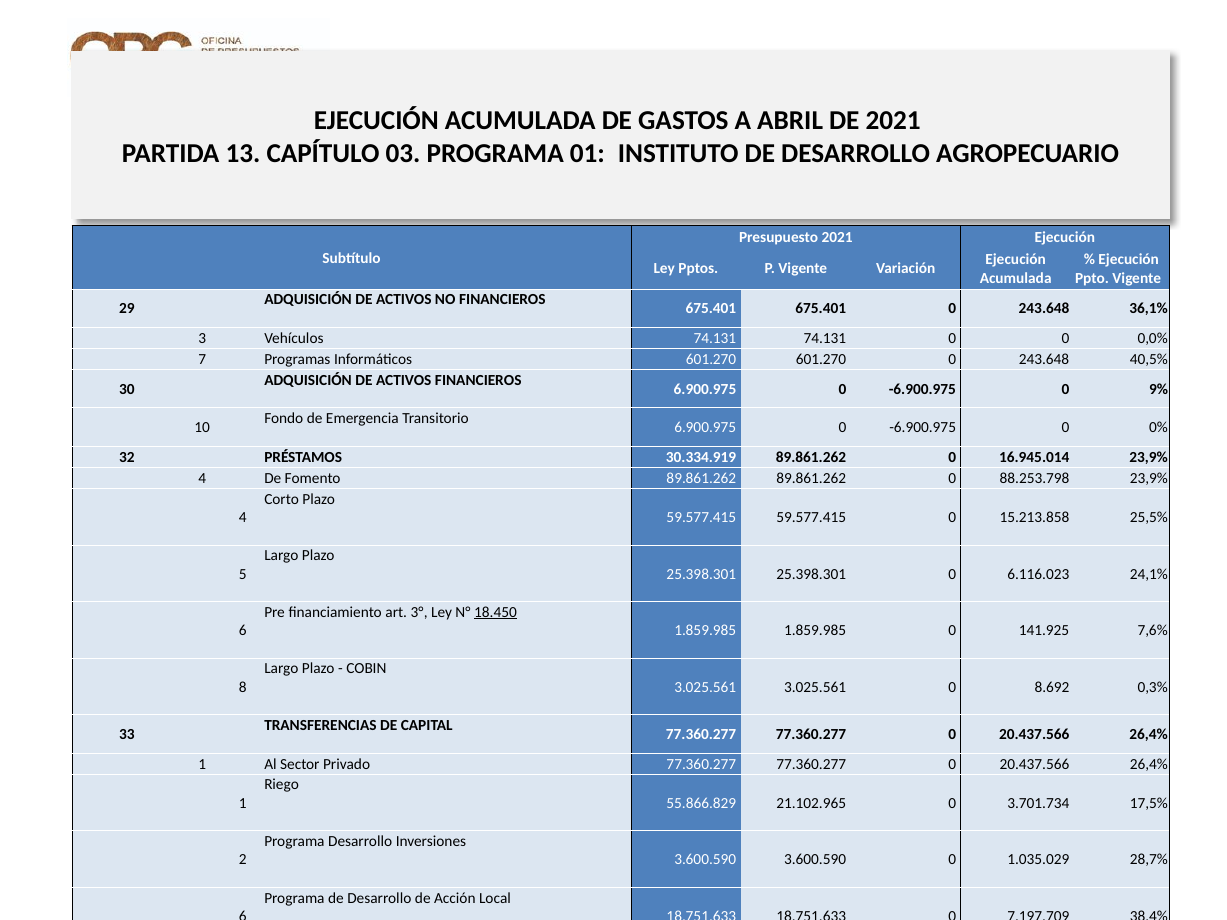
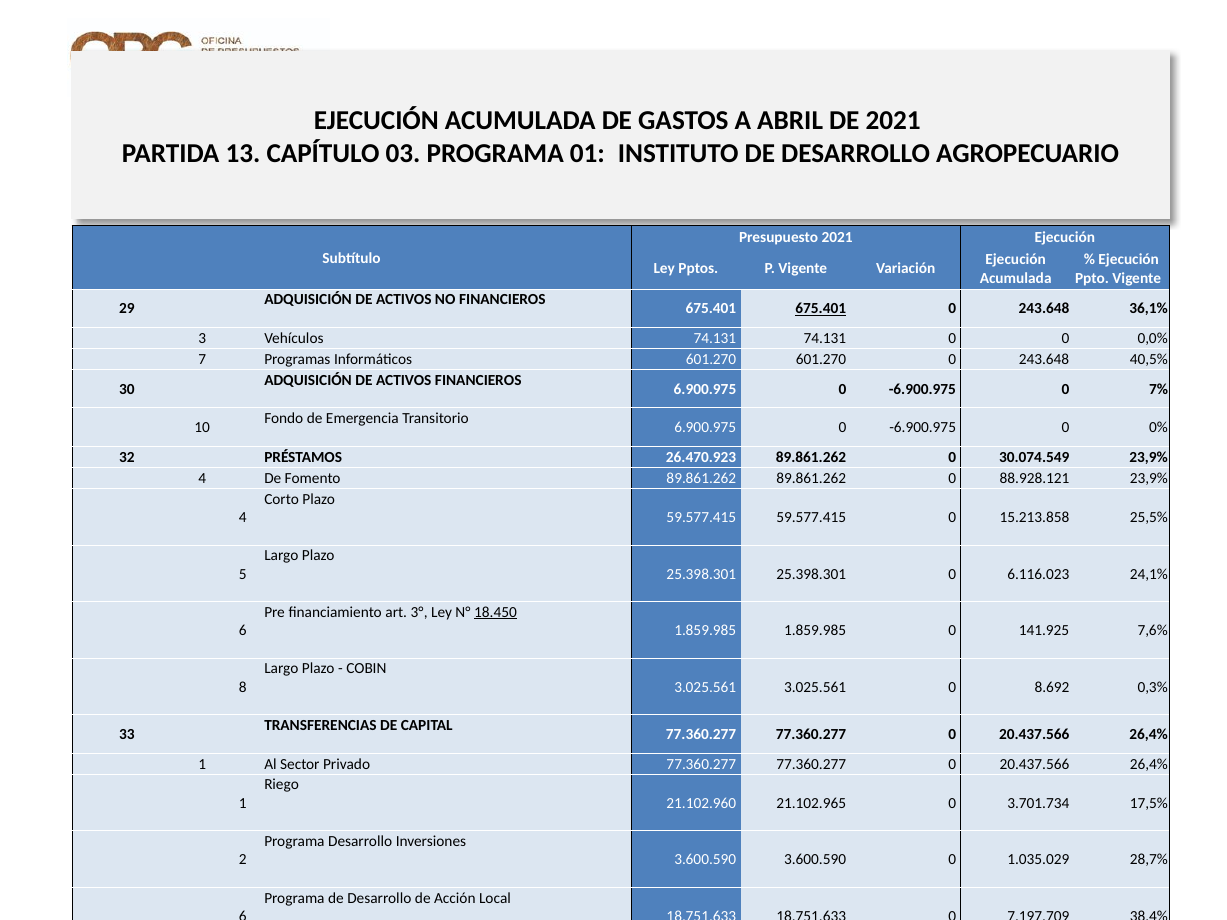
675.401 underline: none -> present (821, 309)
9%: 9% -> 7% (1159, 390)
30.334.919: 30.334.919 -> 26.470.923 (701, 457)
16.945.014: 16.945.014 -> 30.074.549 (1034, 457)
88.253.798: 88.253.798 -> 88.928.121 (1035, 479)
55.866.829: 55.866.829 -> 21.102.960 (701, 803)
